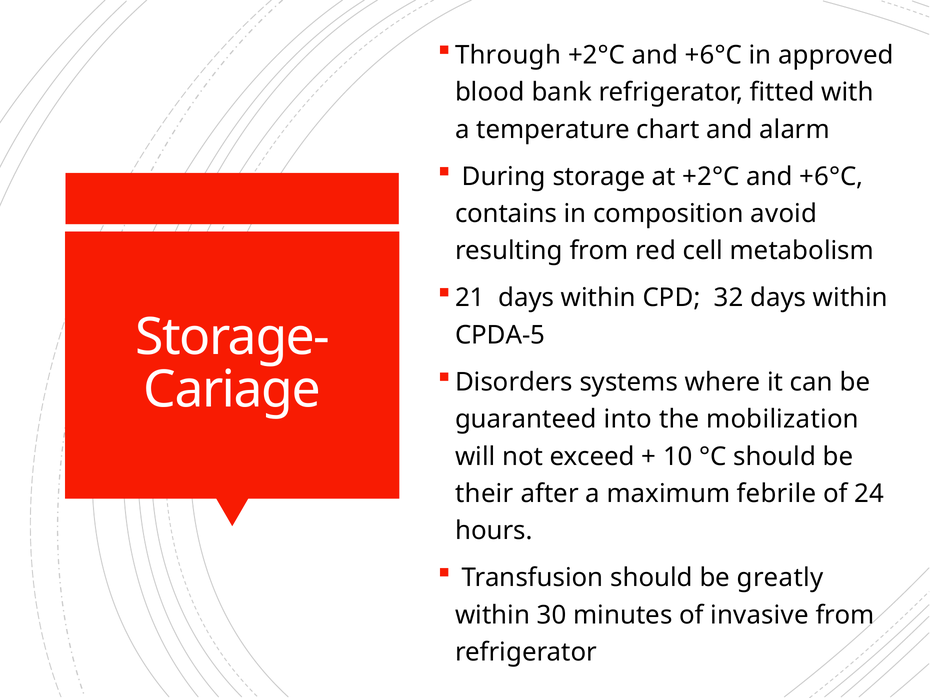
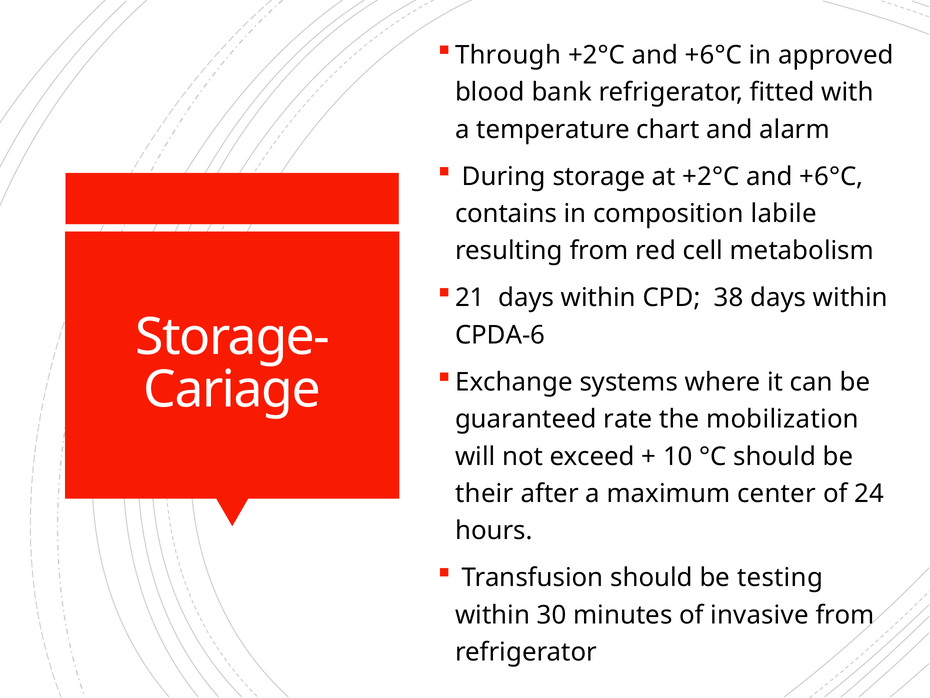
avoid: avoid -> labile (784, 214)
32: 32 -> 38 (729, 298)
CPDA-5: CPDA-5 -> CPDA-6 (500, 335)
Disorders: Disorders -> Exchange (514, 382)
into: into -> rate (628, 419)
febrile: febrile -> center (776, 493)
greatly: greatly -> testing (780, 577)
